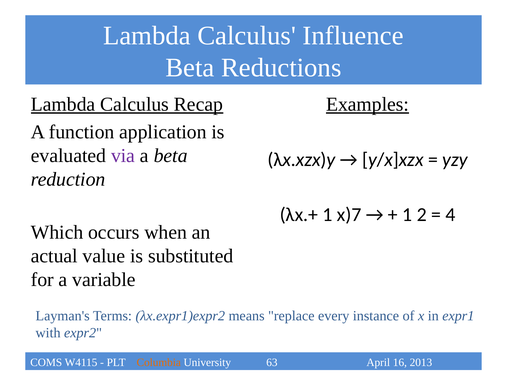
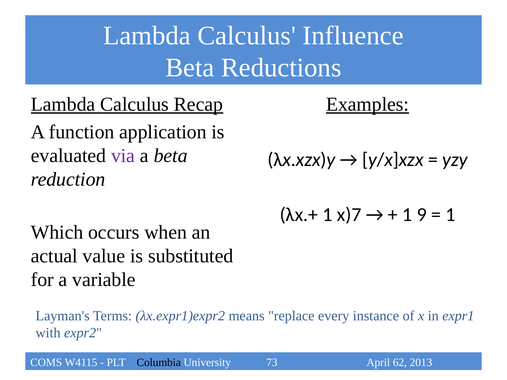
2: 2 -> 9 (422, 215)
4: 4 -> 1 (450, 215)
Columbia colour: orange -> black (159, 363)
63: 63 -> 73 (272, 363)
16: 16 -> 62 (400, 363)
